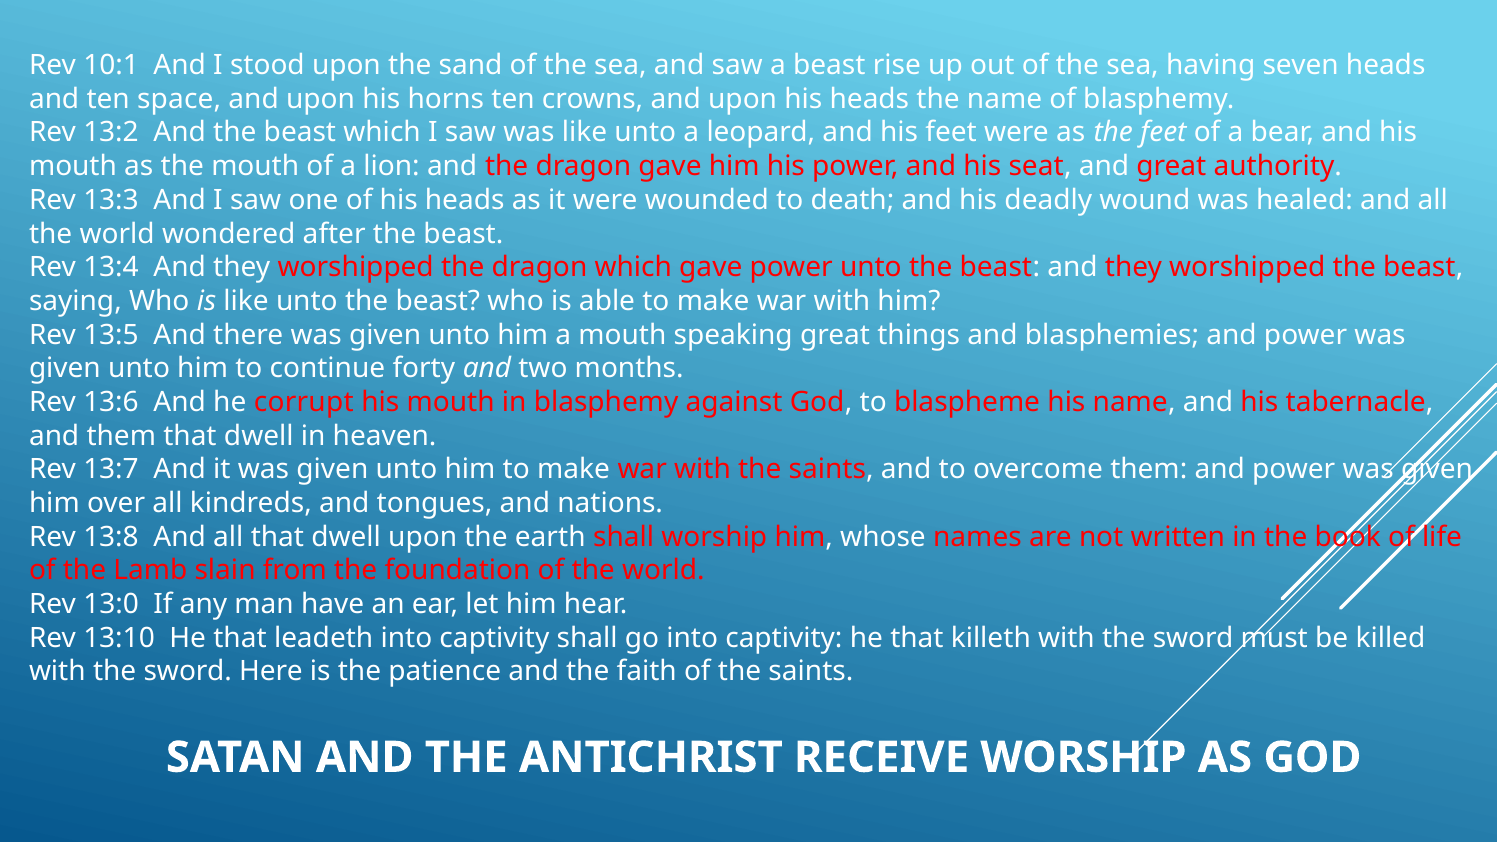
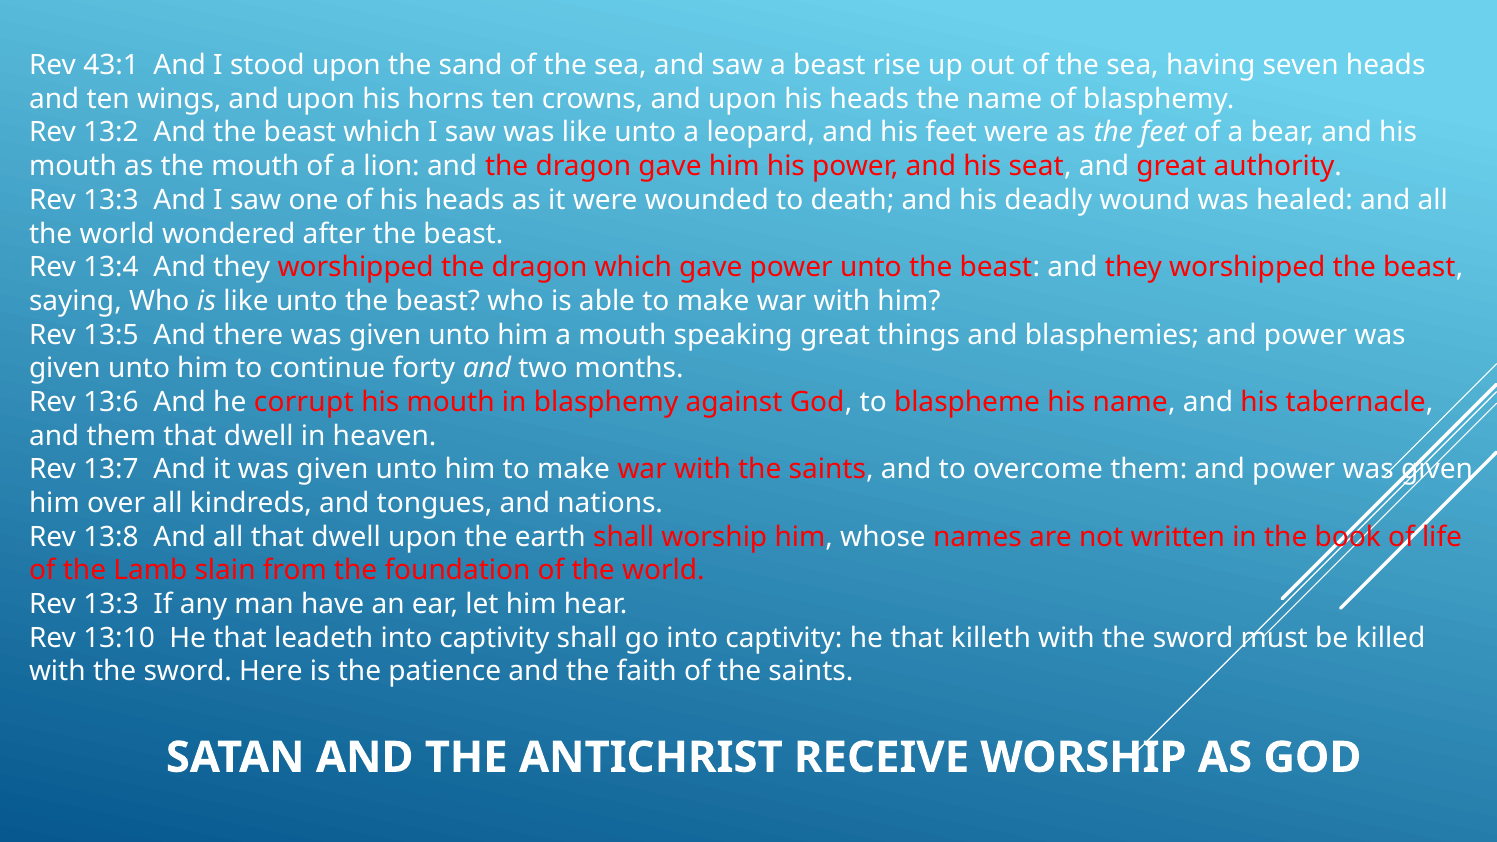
10:1: 10:1 -> 43:1 (111, 65)
space: space -> wings (179, 99)
13:0: 13:0 -> 13:3 (111, 604)
